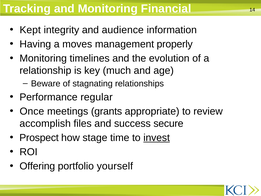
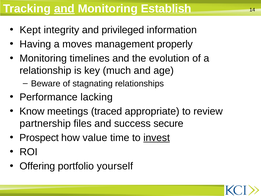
and underline: none -> present (64, 9)
Financial: Financial -> Establish (166, 9)
audience: audience -> privileged (123, 30)
regular: regular -> lacking (97, 97)
Once: Once -> Know (32, 111)
grants: grants -> traced (107, 111)
accomplish: accomplish -> partnership (45, 123)
stage: stage -> value (95, 138)
